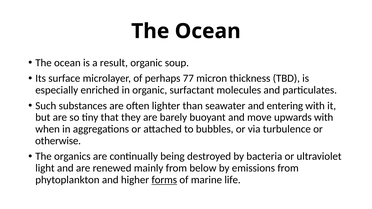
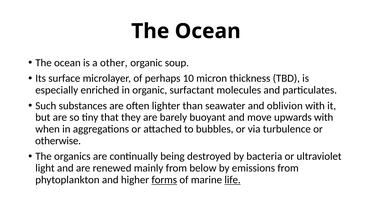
result: result -> other (114, 63)
77: 77 -> 10 (188, 78)
entering: entering -> oblivion (285, 106)
life underline: none -> present (233, 180)
